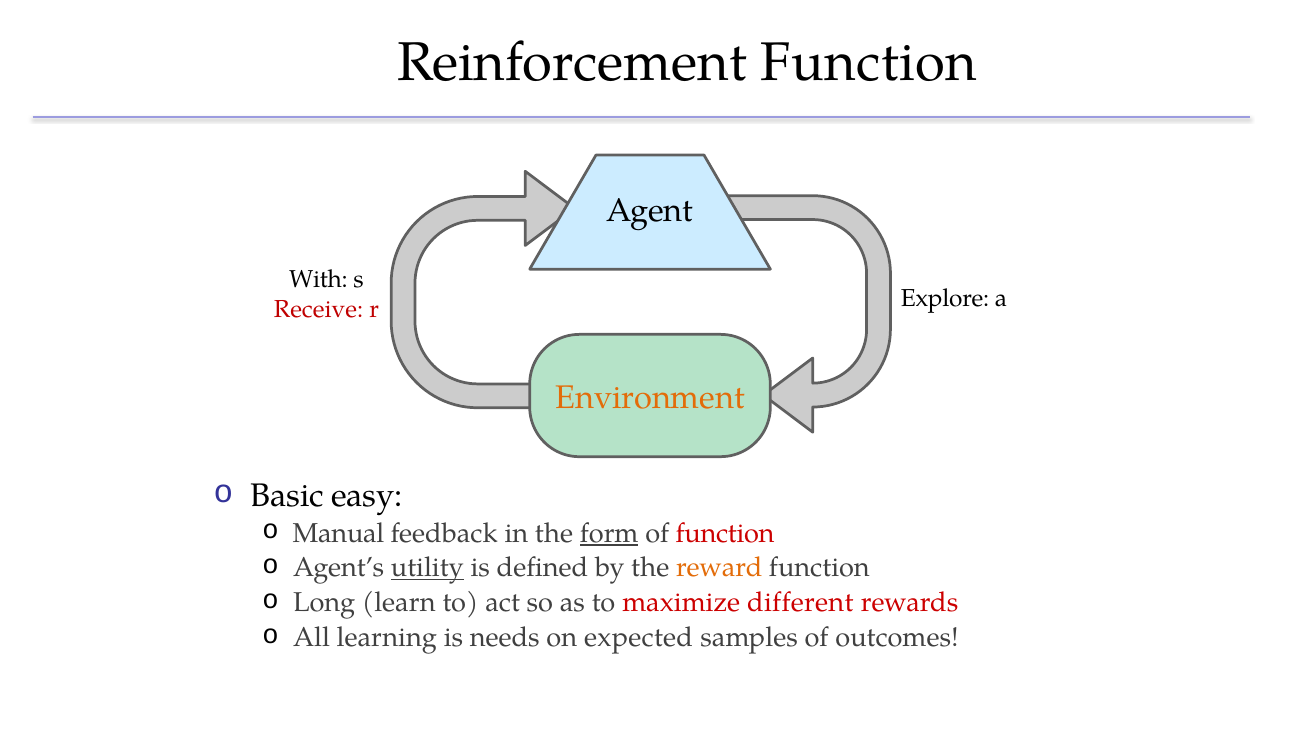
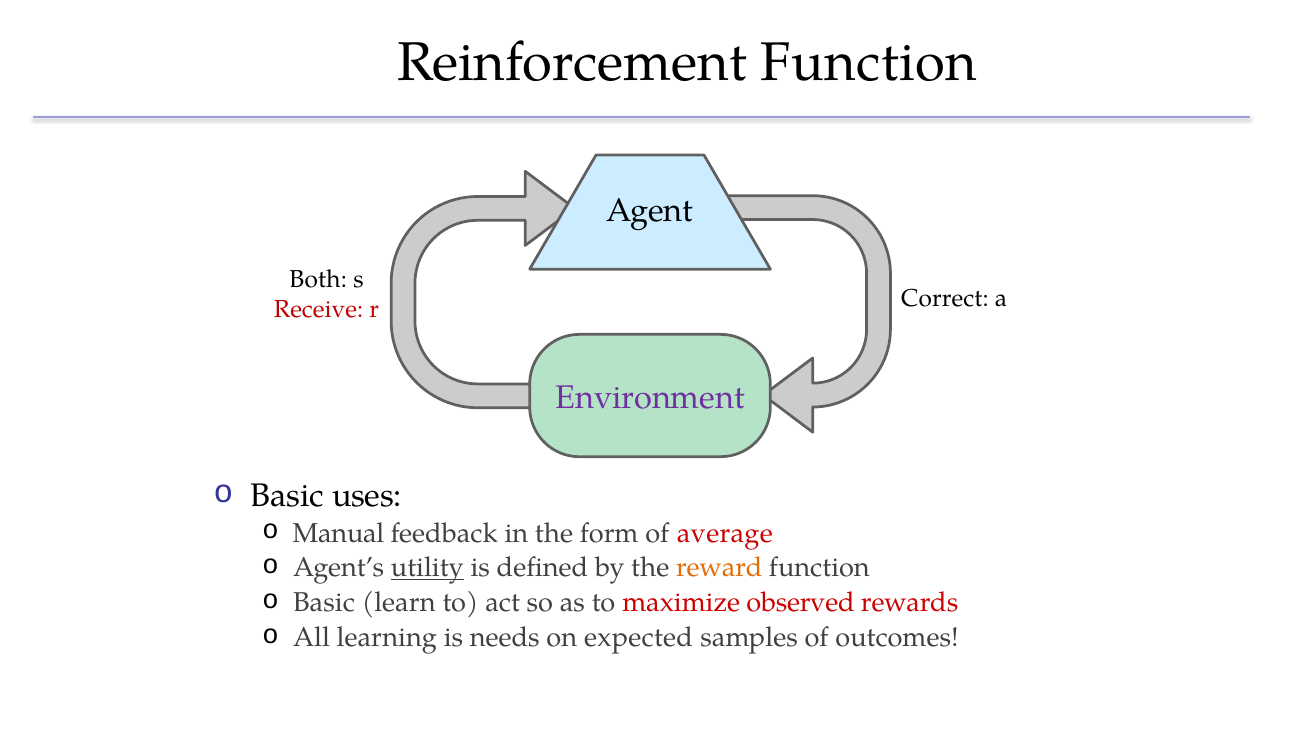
With: With -> Both (318, 280)
Explore: Explore -> Correct (945, 298)
Environment colour: orange -> purple (650, 398)
easy: easy -> uses (367, 495)
form underline: present -> none (609, 533)
of function: function -> average (725, 533)
Long: Long -> Basic (324, 602)
different: different -> observed (801, 602)
